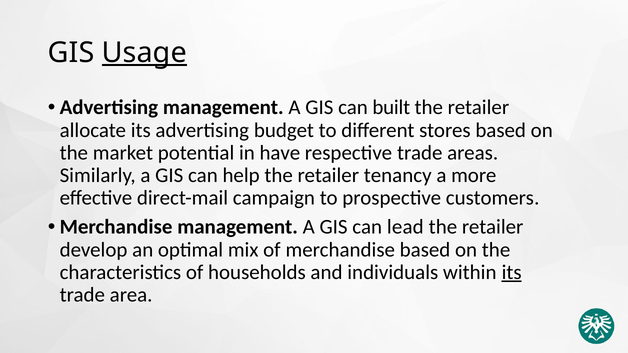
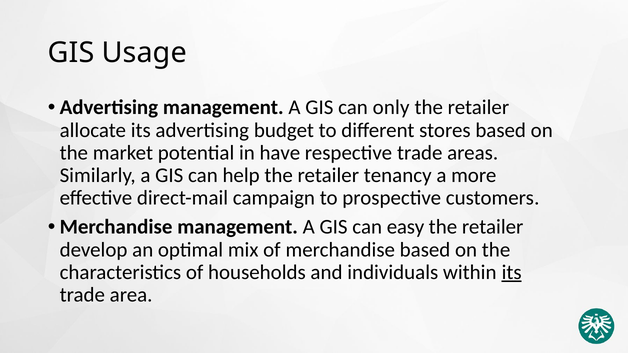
Usage underline: present -> none (144, 53)
built: built -> only (391, 108)
lead: lead -> easy (406, 227)
